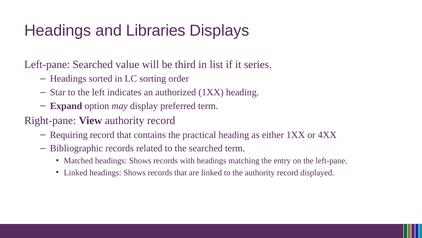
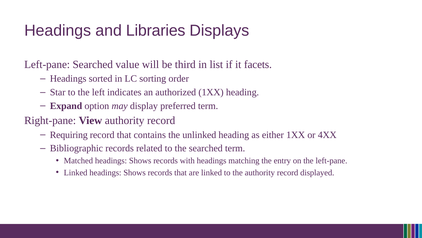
series: series -> facets (258, 64)
practical: practical -> unlinked (199, 135)
